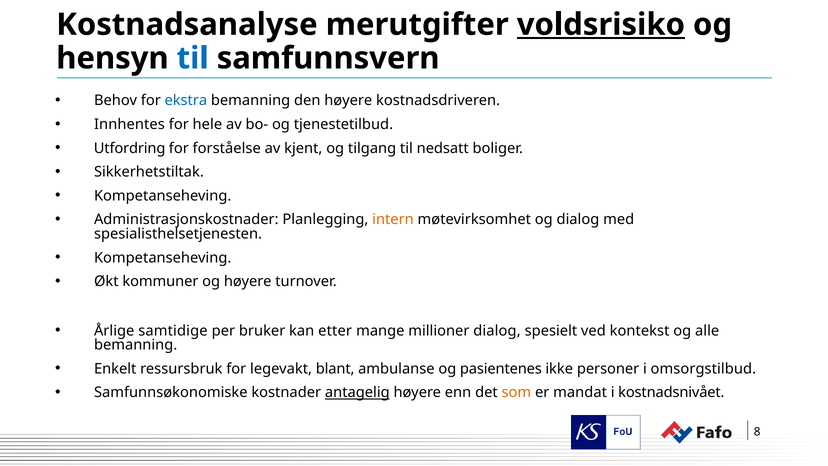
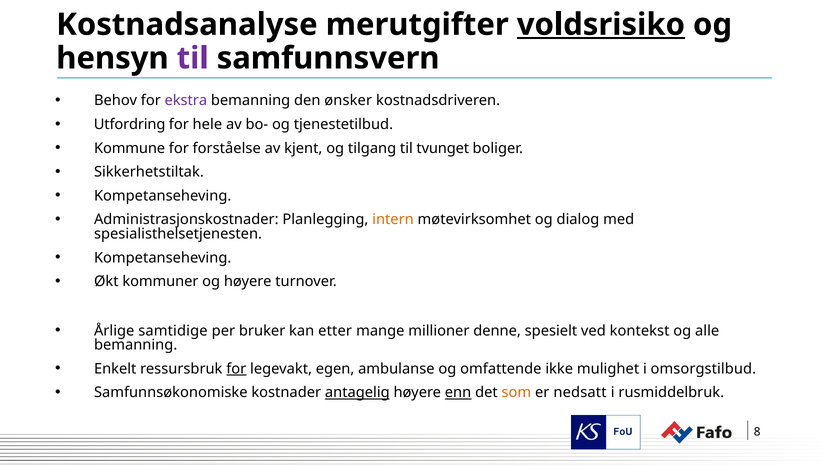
til colour: blue -> purple (193, 58)
ekstra colour: blue -> purple (186, 101)
den høyere: høyere -> ønsker (348, 101)
Innhentes: Innhentes -> Utfordring (130, 124)
Utfordring: Utfordring -> Kommune (130, 148)
nedsatt: nedsatt -> tvunget (443, 148)
millioner dialog: dialog -> denne (497, 331)
for underline: none -> present (236, 369)
blant: blant -> egen (335, 369)
pasientenes: pasientenes -> omfattende (501, 369)
personer: personer -> mulighet (608, 369)
enn underline: none -> present (458, 392)
mandat: mandat -> nedsatt (580, 392)
kostnadsnivået: kostnadsnivået -> rusmiddelbruk (671, 392)
